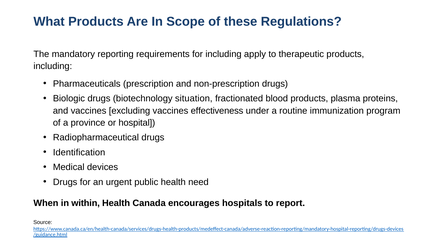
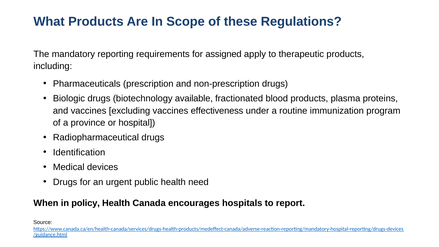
for including: including -> assigned (224, 54)
situation: situation -> available (194, 99)
within: within -> policy (86, 203)
